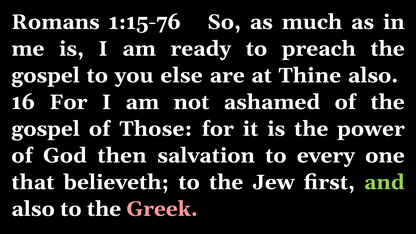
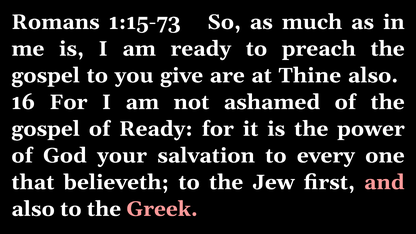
1:15-76: 1:15-76 -> 1:15-73 (145, 22)
else: else -> give (182, 75)
of Those: Those -> Ready (156, 129)
then: then -> your (122, 156)
and colour: light green -> pink (384, 182)
